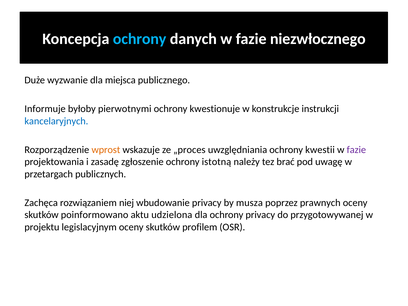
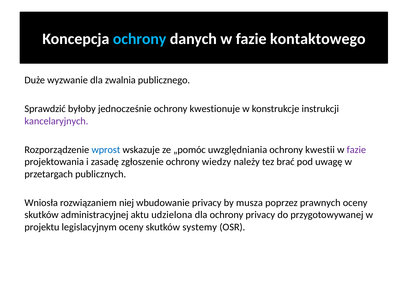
niezwłocznego: niezwłocznego -> kontaktowego (318, 39)
miejsca: miejsca -> zwalnia (120, 80)
Informuje: Informuje -> Sprawdzić (45, 109)
pierwotnymi: pierwotnymi -> jednocześnie (125, 109)
kancelaryjnych colour: blue -> purple (56, 121)
wprost colour: orange -> blue (106, 150)
„proces: „proces -> „pomóc (189, 150)
istotną: istotną -> wiedzy (216, 162)
Zachęca: Zachęca -> Wniosła (41, 203)
poinformowano: poinformowano -> administracyjnej (95, 215)
profilem: profilem -> systemy (200, 227)
